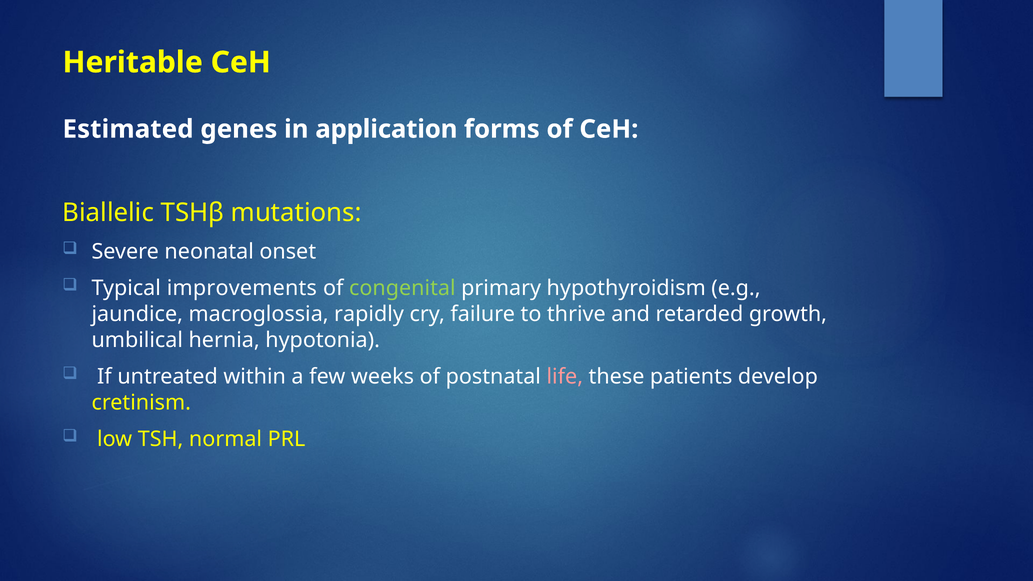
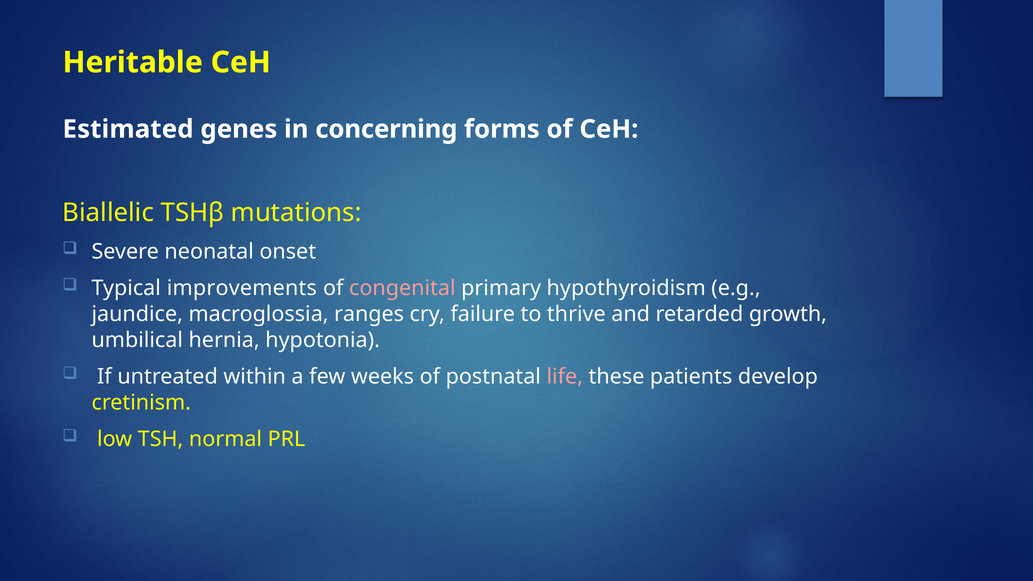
application: application -> concerning (386, 129)
congenital colour: light green -> pink (402, 288)
rapidly: rapidly -> ranges (369, 314)
